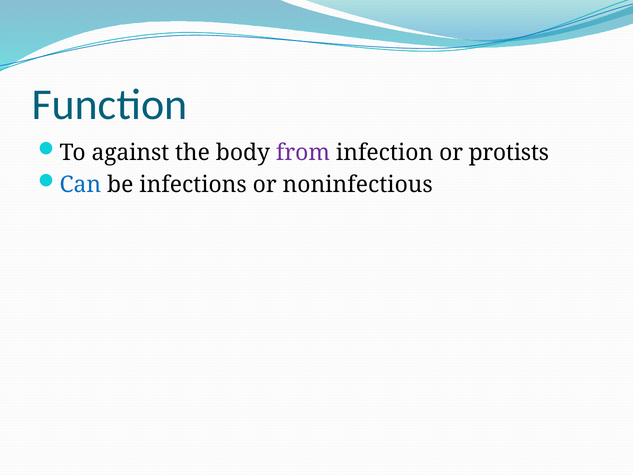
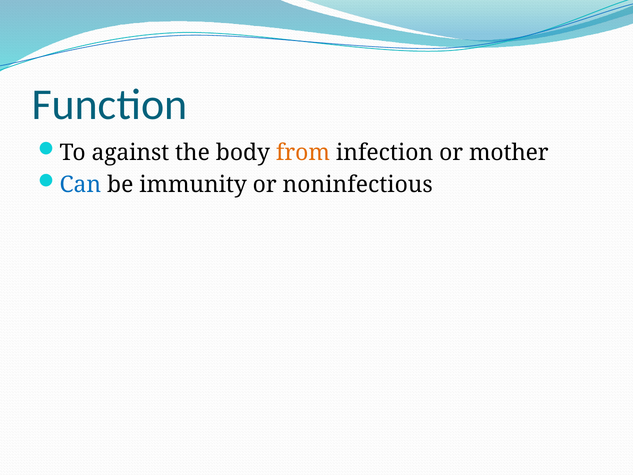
from colour: purple -> orange (303, 152)
protists: protists -> mother (509, 152)
infections: infections -> immunity (193, 184)
